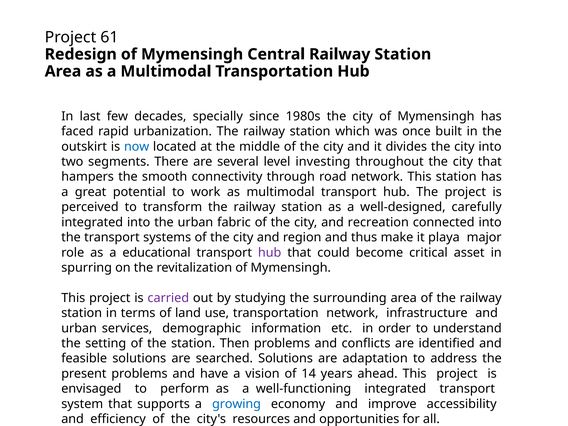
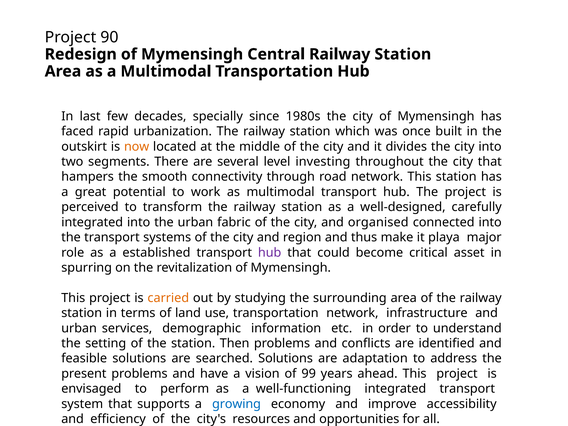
61: 61 -> 90 (109, 37)
now colour: blue -> orange (137, 147)
recreation: recreation -> organised (378, 222)
educational: educational -> established (156, 253)
carried colour: purple -> orange (168, 298)
14: 14 -> 99 (309, 374)
